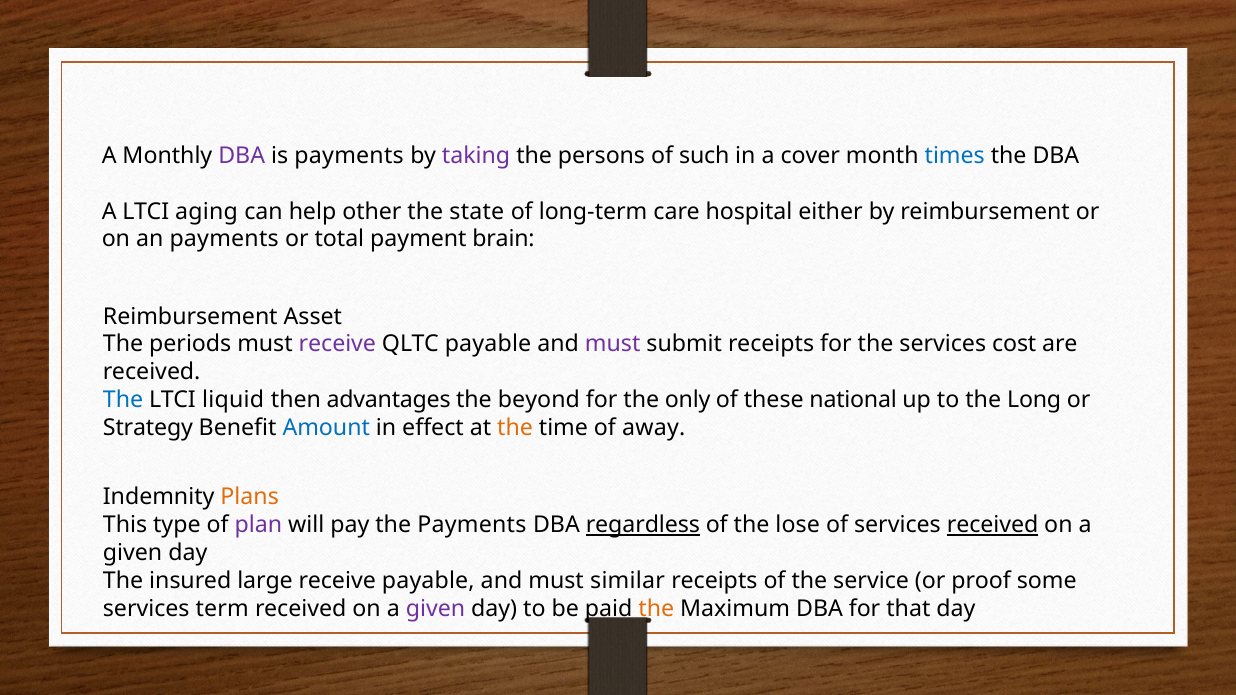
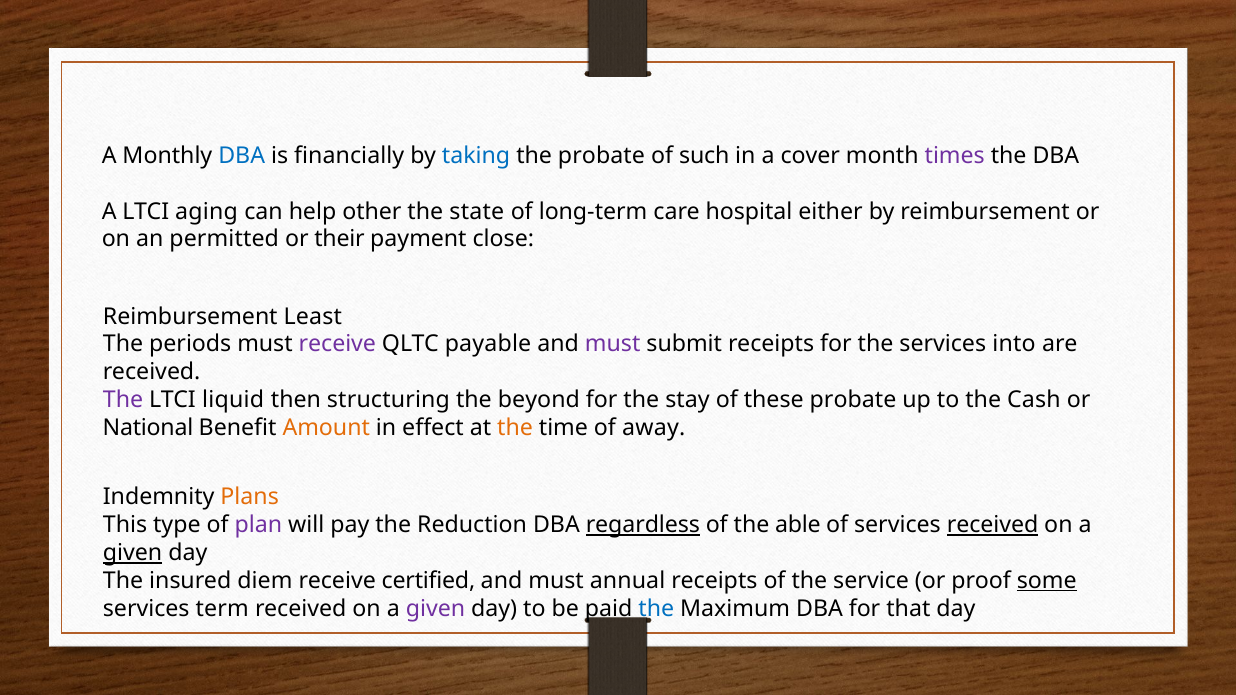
DBA colour: purple -> blue (242, 156)
is payments: payments -> financially (349, 156)
taking colour: purple -> blue (476, 156)
the persons: persons -> probate (601, 156)
times colour: blue -> purple (955, 156)
an payments: payments -> permitted (224, 239)
total: total -> their (340, 239)
brain: brain -> close (503, 239)
Asset: Asset -> Least (313, 317)
cost: cost -> into (1014, 344)
The colour: blue -> purple (123, 400)
advantages: advantages -> structuring (388, 400)
only: only -> stay (688, 400)
these national: national -> probate (853, 400)
Long: Long -> Cash (1034, 400)
Strategy: Strategy -> National (148, 428)
Amount colour: blue -> orange (326, 428)
the Payments: Payments -> Reduction (472, 525)
lose: lose -> able (798, 525)
given underline: none -> present (133, 553)
large: large -> diem (265, 581)
receive payable: payable -> certified (428, 581)
similar: similar -> annual (628, 581)
some underline: none -> present (1047, 581)
the colour: orange -> blue (656, 609)
